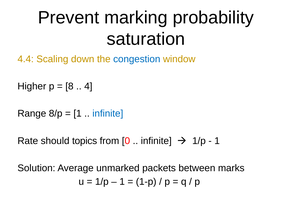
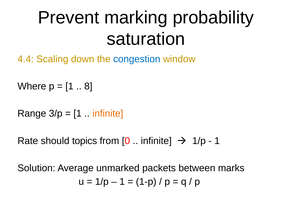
Higher: Higher -> Where (32, 86)
8: 8 -> 1 (69, 86)
4: 4 -> 8 (88, 86)
8/p: 8/p -> 3/p (56, 114)
infinite colour: blue -> orange (108, 114)
